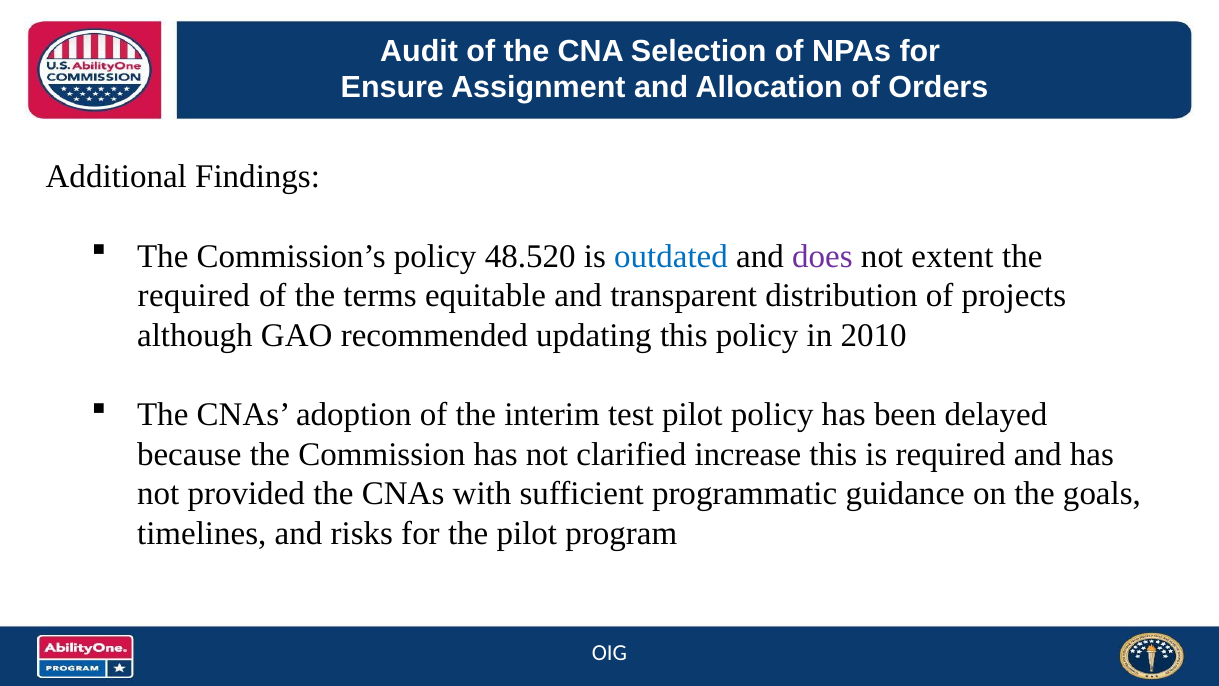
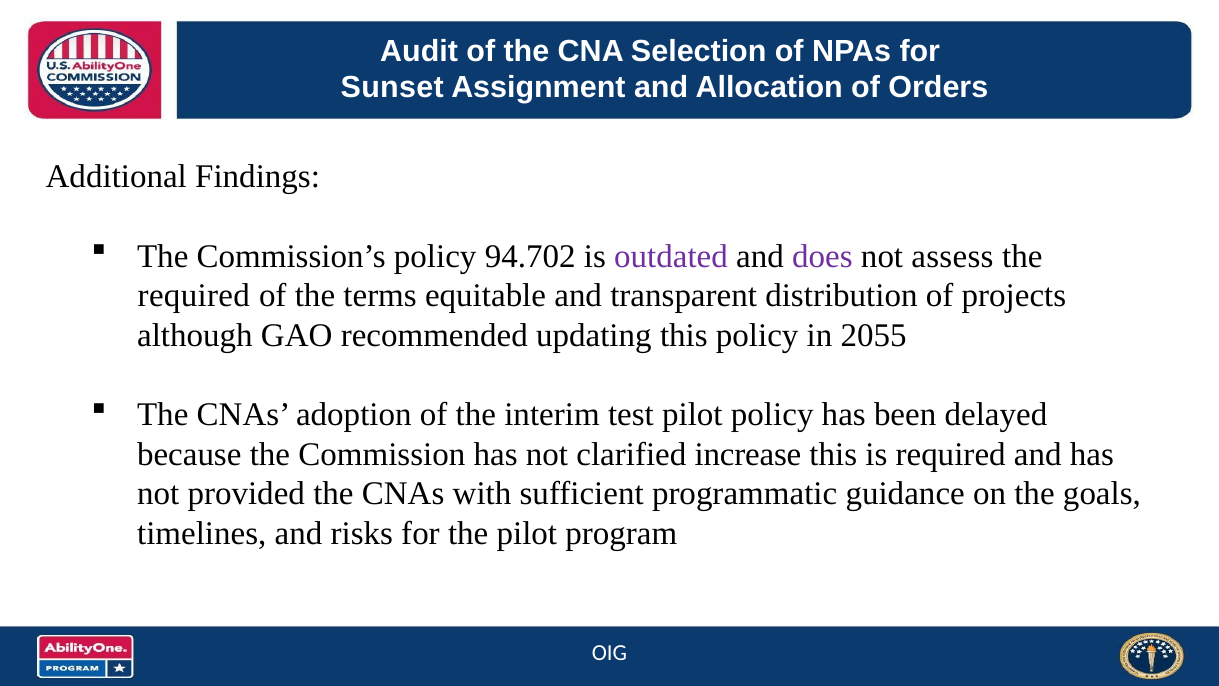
Ensure: Ensure -> Sunset (392, 87)
48.520: 48.520 -> 94.702 (530, 256)
outdated colour: blue -> purple (671, 256)
extent: extent -> assess (952, 256)
2010: 2010 -> 2055 (874, 335)
